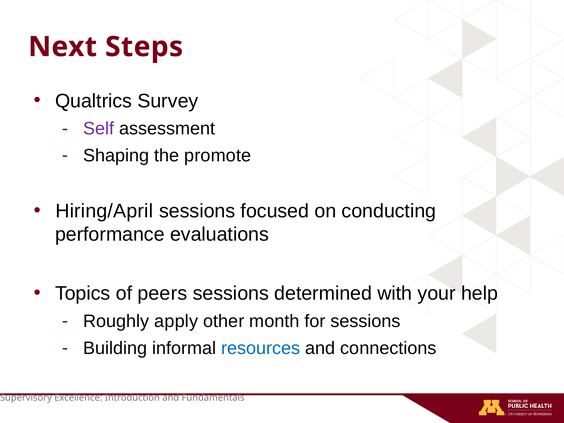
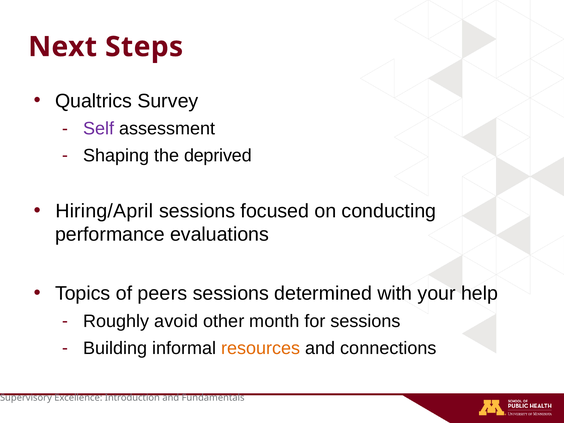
promote: promote -> deprived (218, 155)
apply: apply -> avoid (176, 321)
resources colour: blue -> orange (261, 348)
